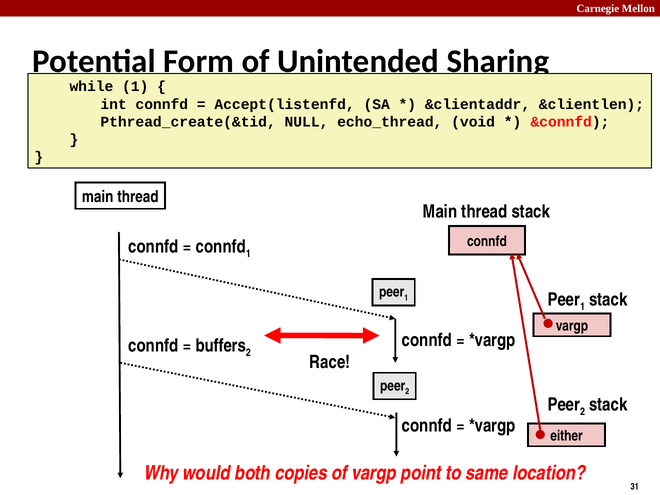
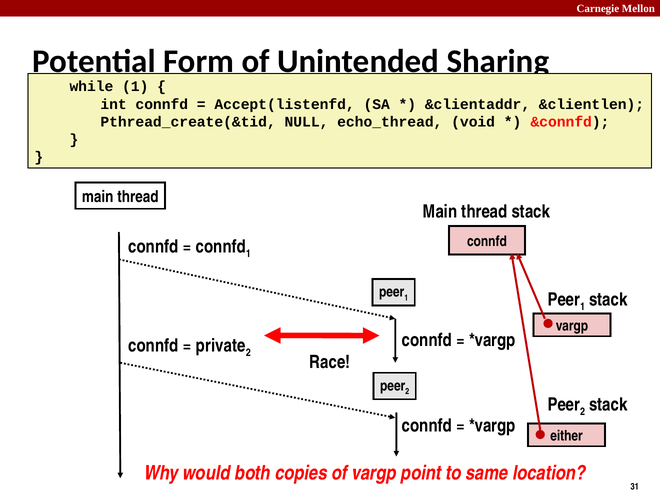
buffers: buffers -> private (221, 346)
